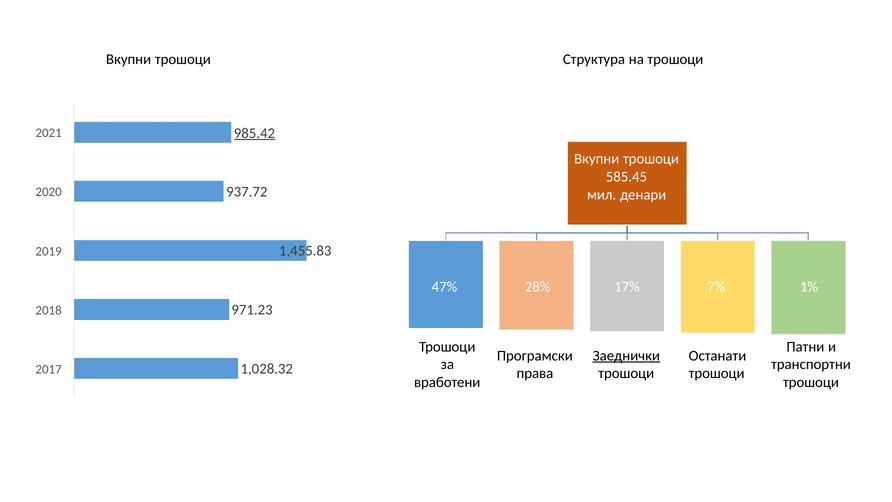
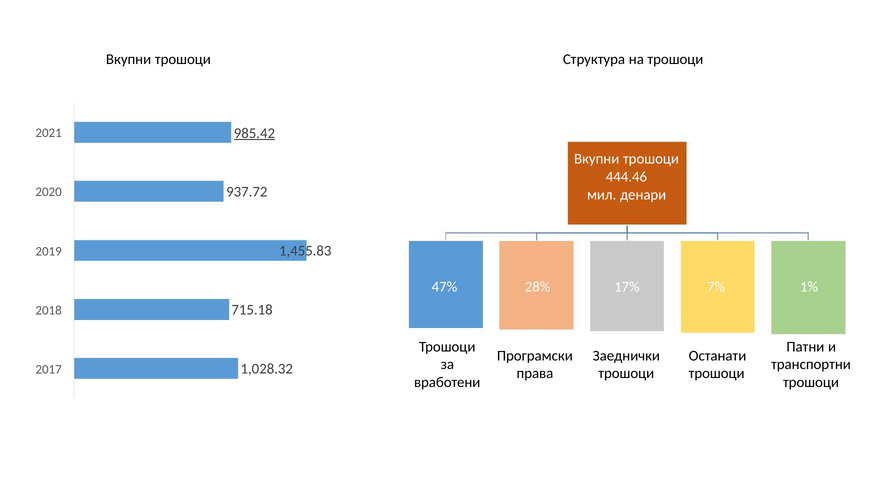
585.45: 585.45 -> 444.46 (626, 177)
971.23: 971.23 -> 715.18 (252, 310)
Заеднички underline: present -> none (626, 356)
